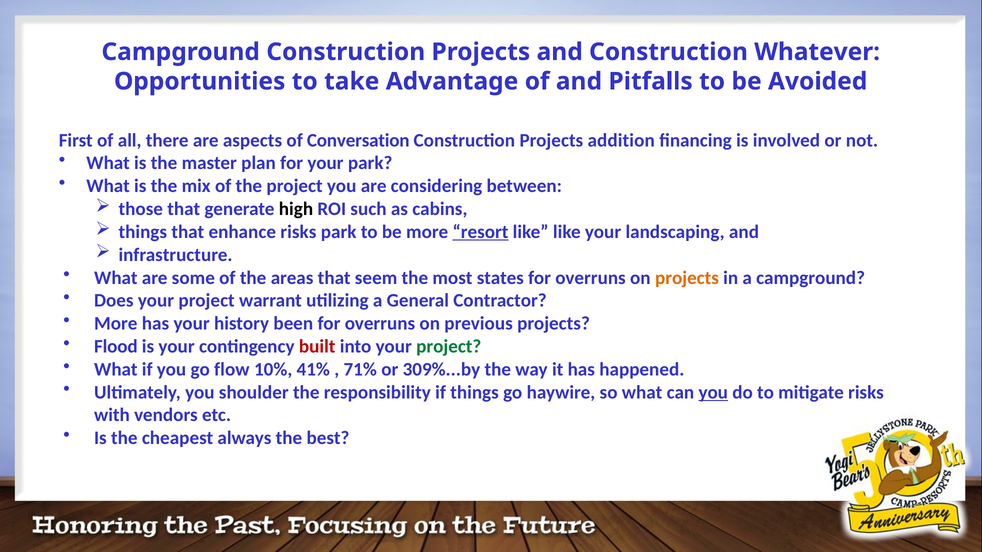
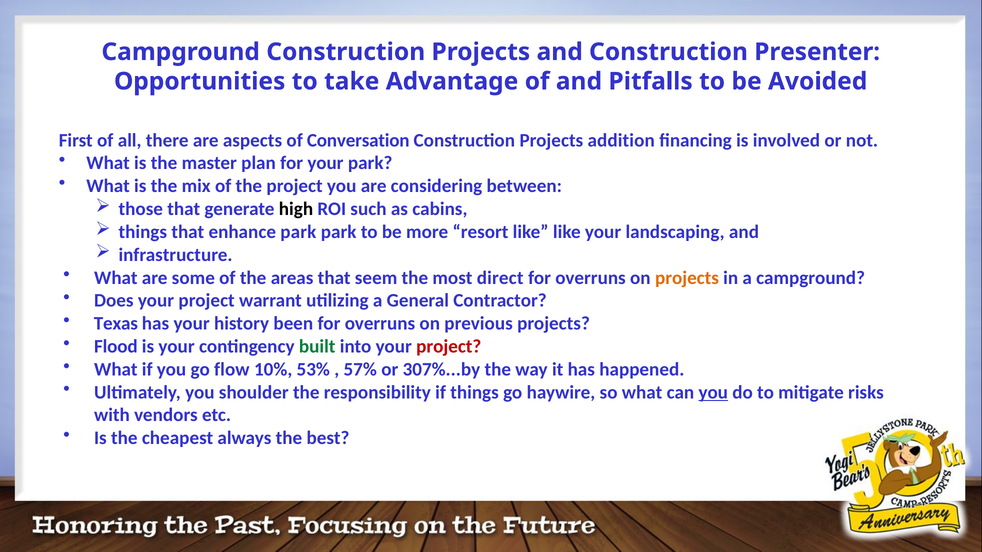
Whatever: Whatever -> Presenter (817, 52)
enhance risks: risks -> park (298, 232)
resort underline: present -> none (480, 232)
states: states -> direct (500, 278)
More: More -> Texas (116, 324)
built colour: red -> green (317, 347)
project colour: green -> red (449, 347)
41%: 41% -> 53% (313, 370)
71%: 71% -> 57% (360, 370)
309%...by: 309%...by -> 307%...by (441, 370)
